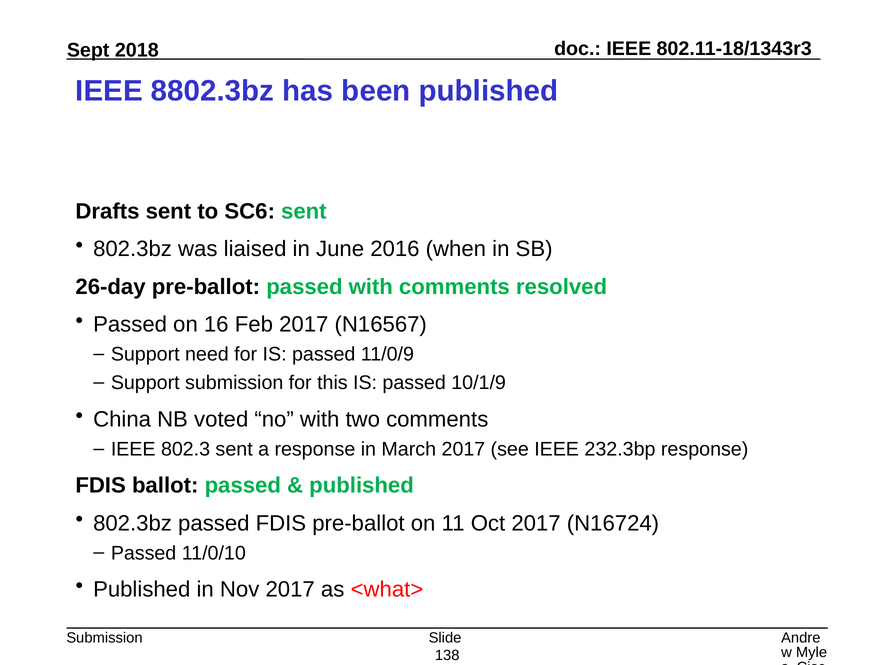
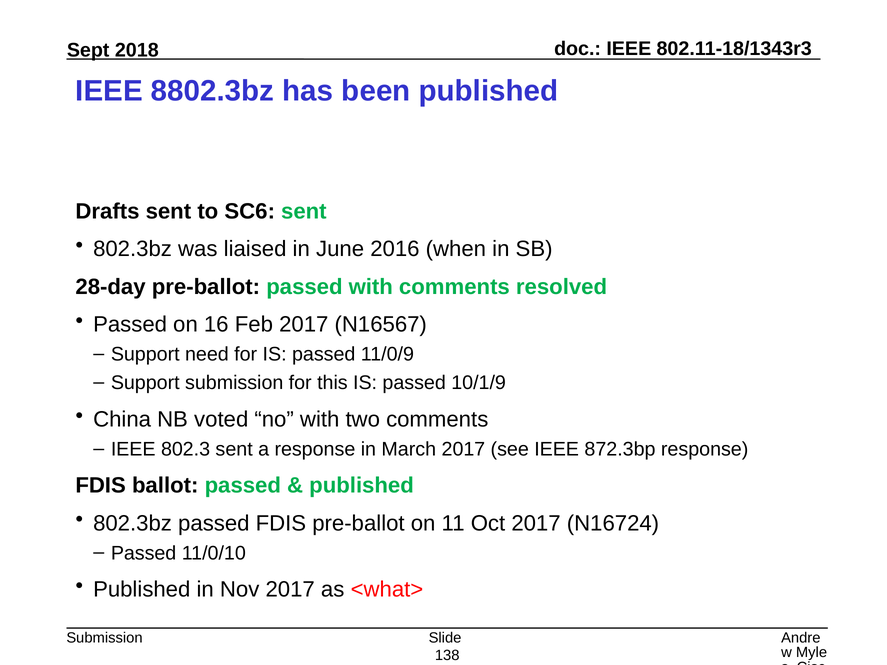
26-day: 26-day -> 28-day (111, 287)
232.3bp: 232.3bp -> 872.3bp (620, 449)
